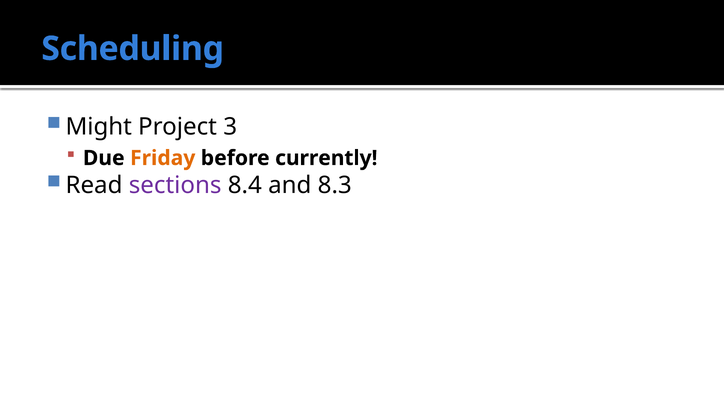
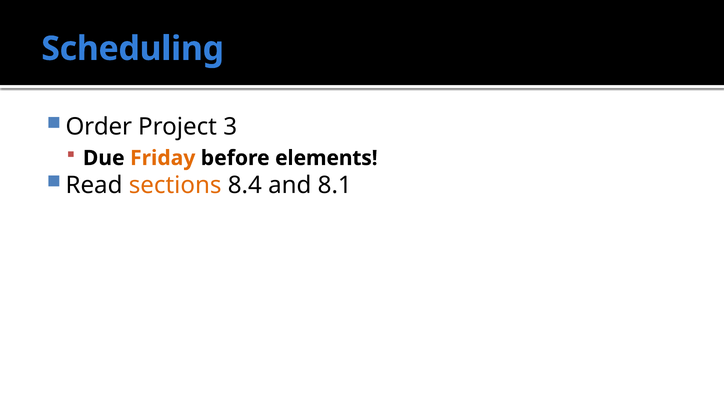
Might: Might -> Order (99, 127)
currently: currently -> elements (326, 158)
sections colour: purple -> orange (175, 186)
8.3: 8.3 -> 8.1 (335, 186)
